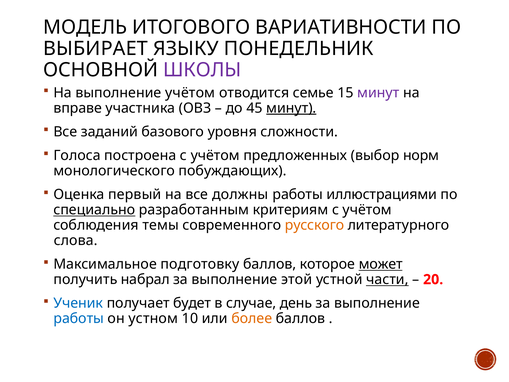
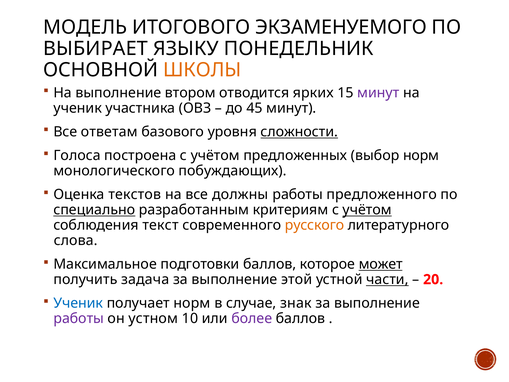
ВАРИАТИВНОСТИ: ВАРИАТИВНОСТИ -> ЭКЗАМЕНУЕМОГО (341, 27)
ШКОЛЫ colour: purple -> orange (202, 70)
выполнение учётом: учётом -> втором (190, 93)
семье: семье -> ярких (313, 93)
вправе: вправе -> ученик (78, 108)
минут underline: present -> none (291, 108)
заданий: заданий -> ответам (109, 132)
сложности underline: none -> present (299, 132)
первый: первый -> текстов (135, 195)
иллюстрациями: иллюстрациями -> предложенного (382, 195)
учётом underline: none -> present (367, 210)
темы: темы -> текст (161, 225)
подготовку: подготовку -> подготовки (200, 264)
набрал: набрал -> задача (145, 279)
получает будет: будет -> норм (192, 303)
день: день -> знак (296, 303)
работы colour: blue -> purple (79, 318)
более colour: orange -> purple (252, 318)
